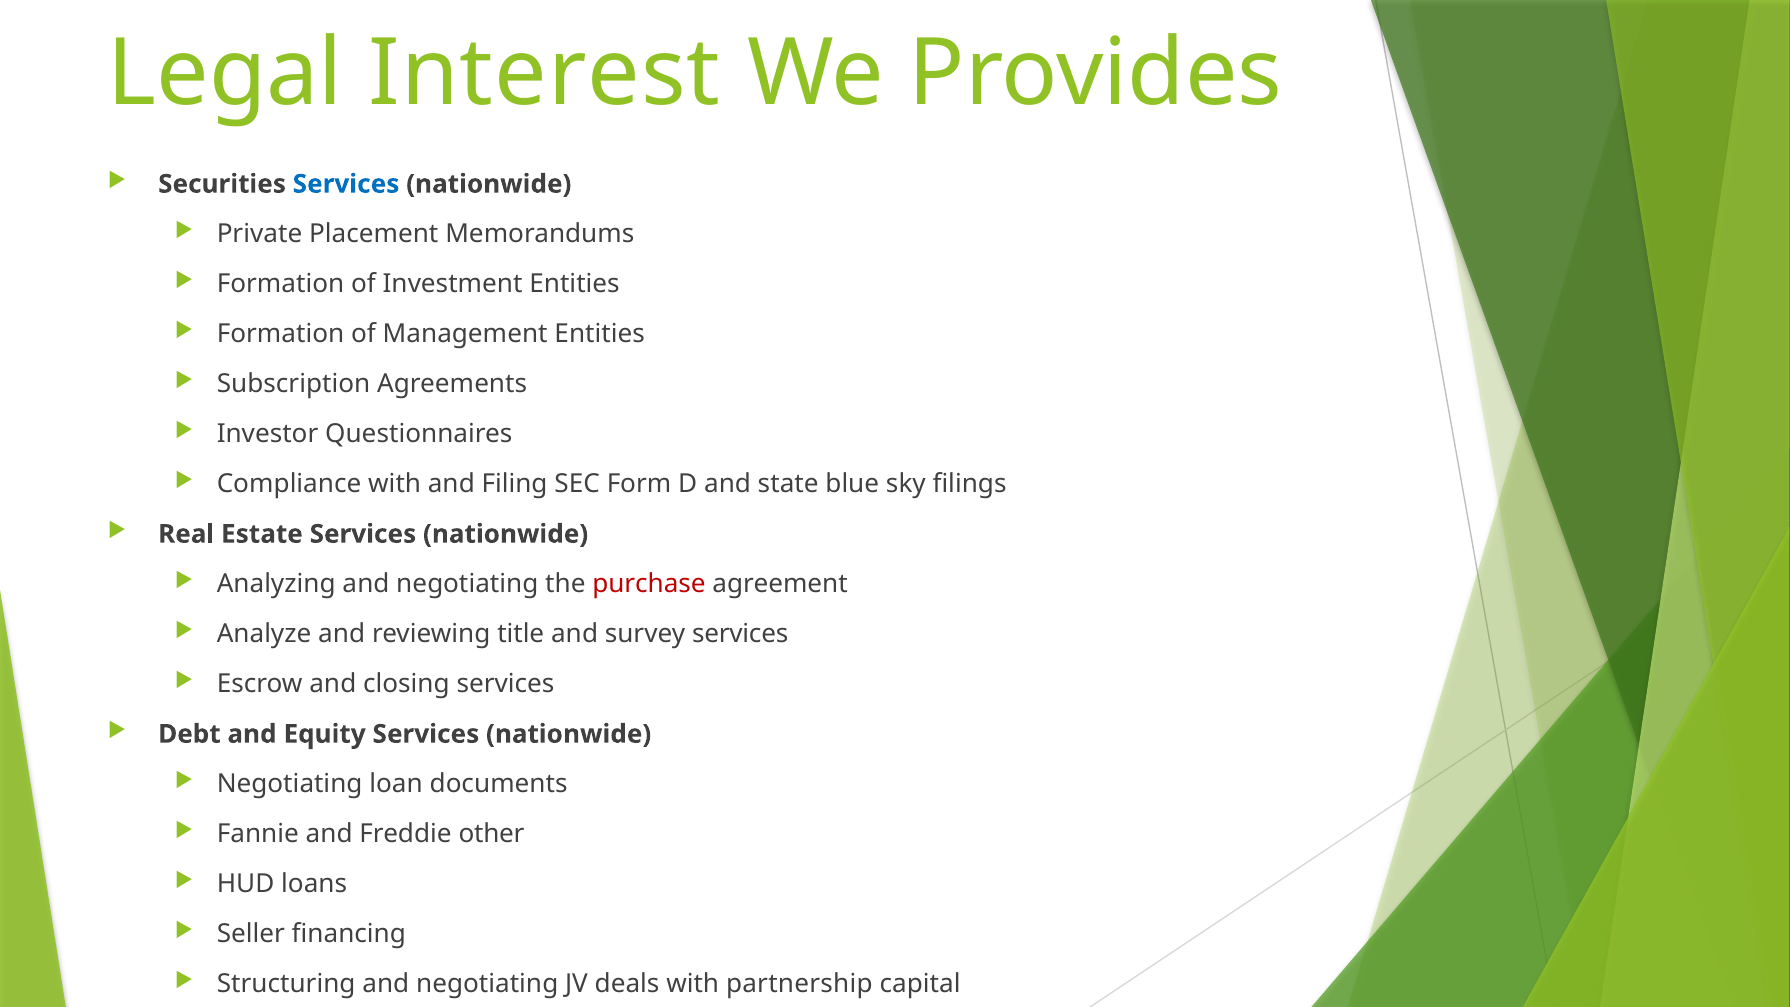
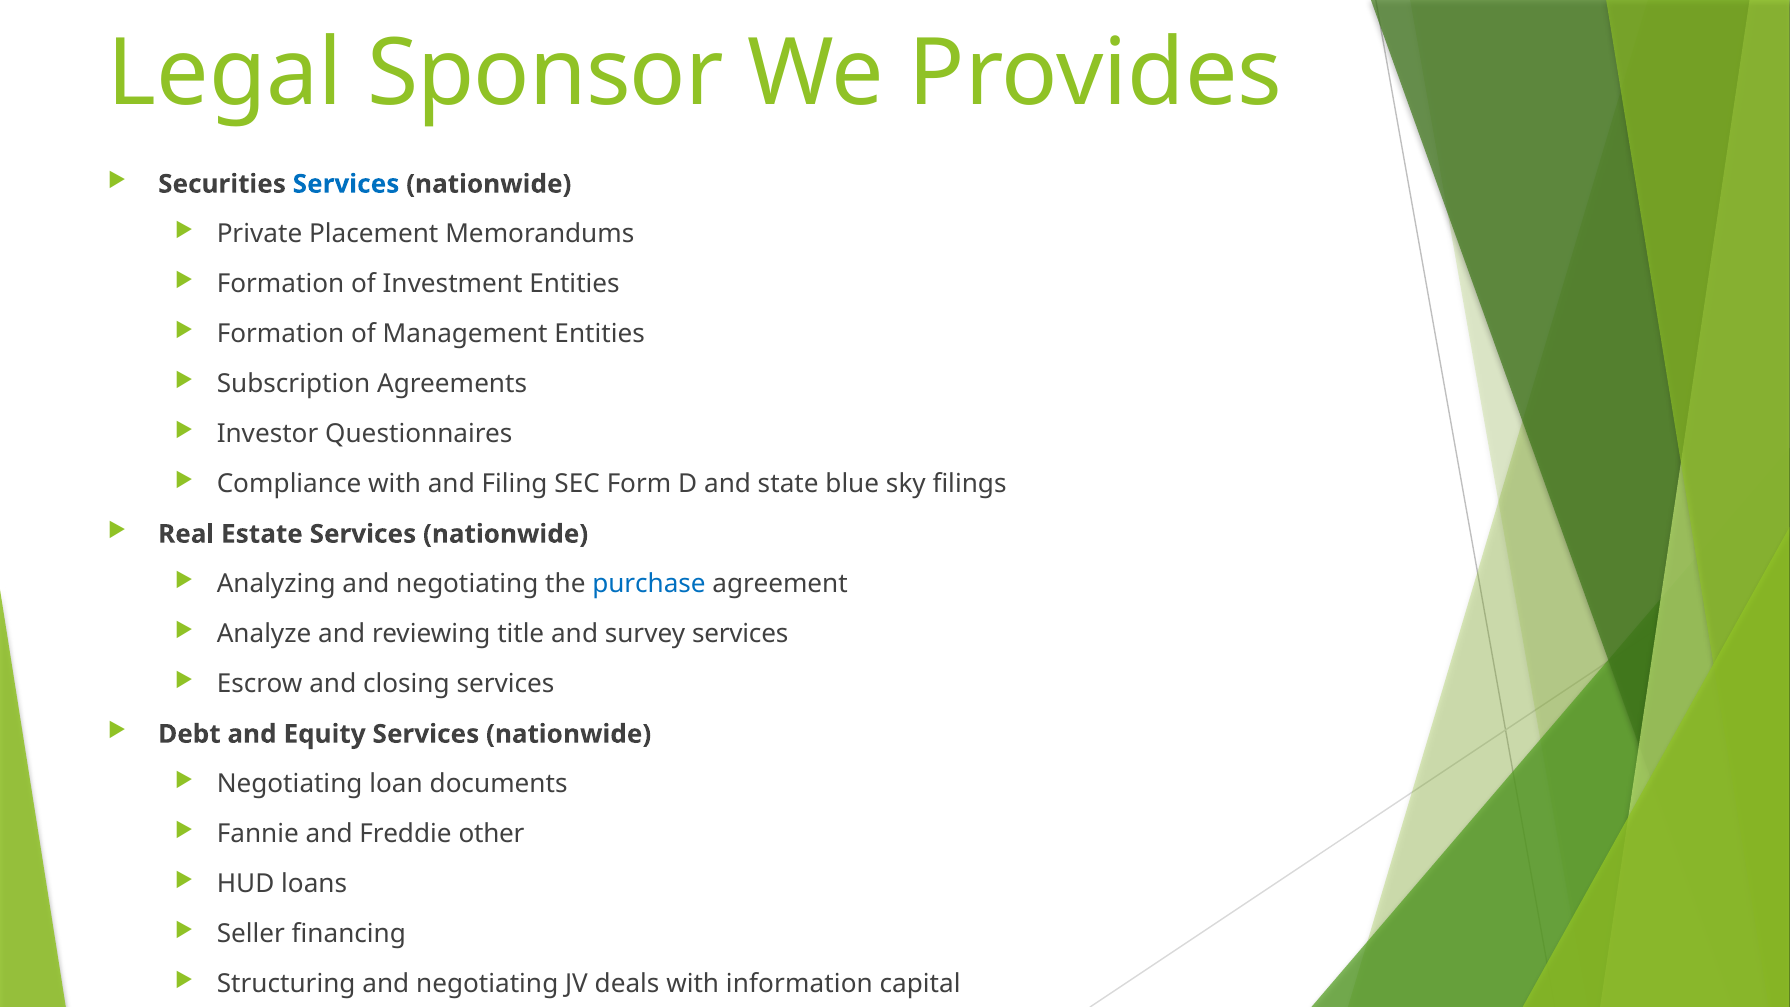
Interest: Interest -> Sponsor (546, 74)
purchase colour: red -> blue (649, 584)
partnership: partnership -> information (799, 984)
